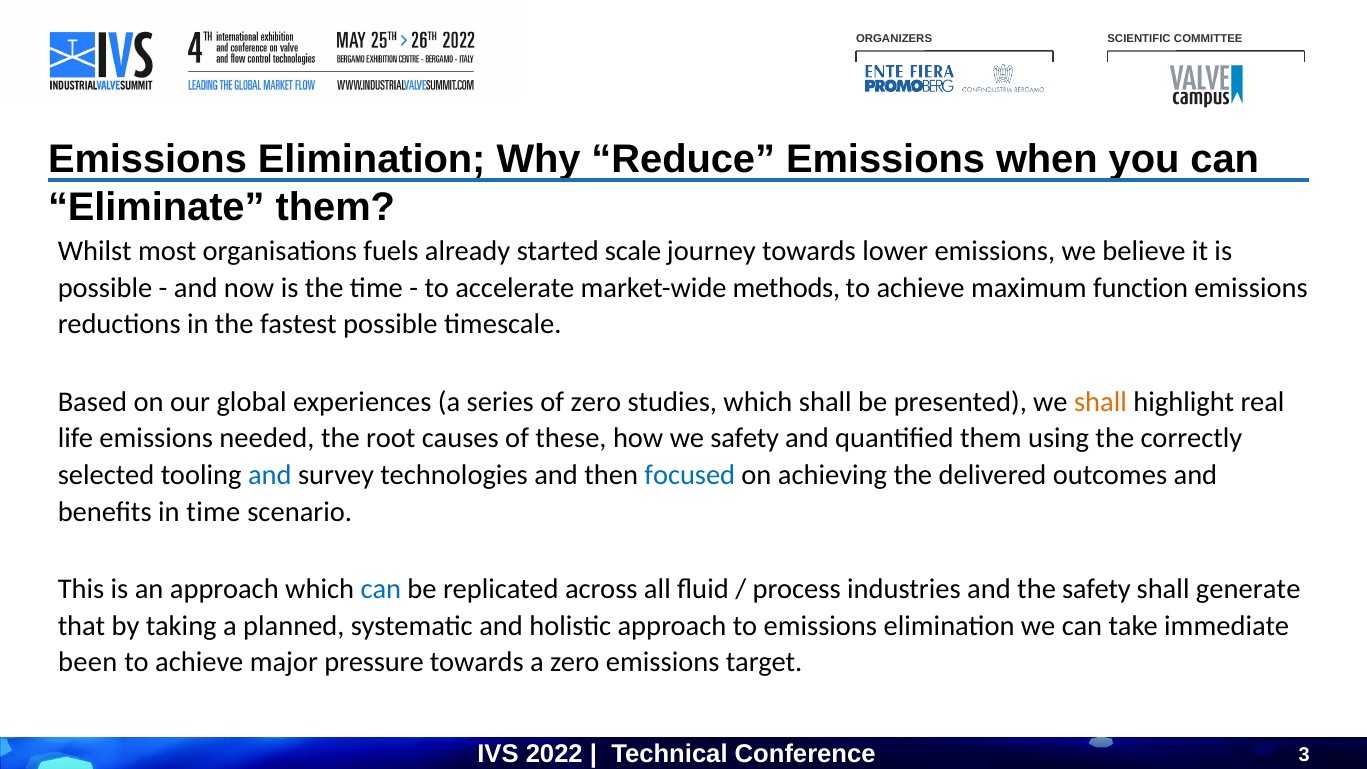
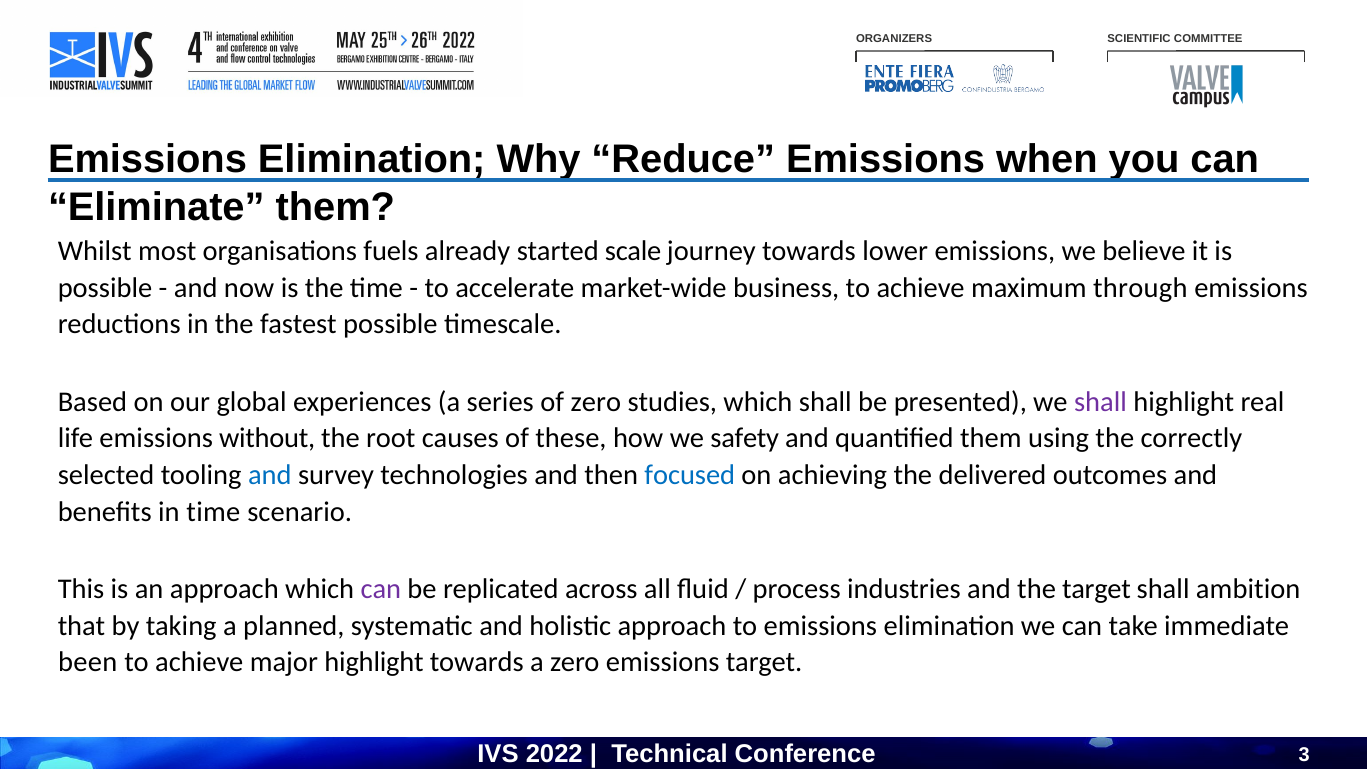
methods: methods -> business (786, 288)
function: function -> through (1140, 288)
shall colour: orange -> purple (1100, 402)
needed: needed -> without (267, 438)
can colour: blue -> purple (381, 589)
the safety: safety -> target (1096, 589)
generate: generate -> ambition (1248, 589)
major pressure: pressure -> highlight (374, 662)
